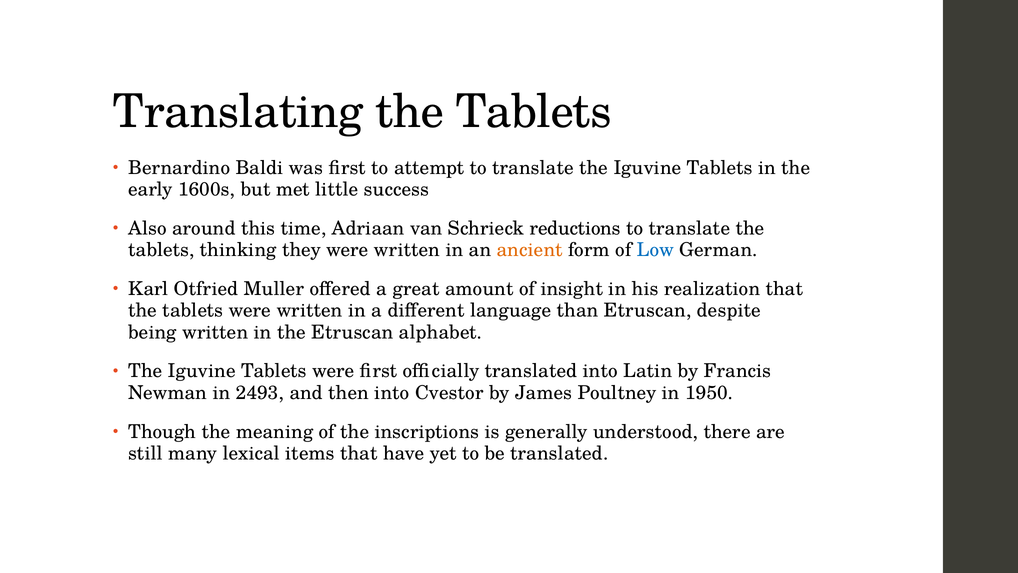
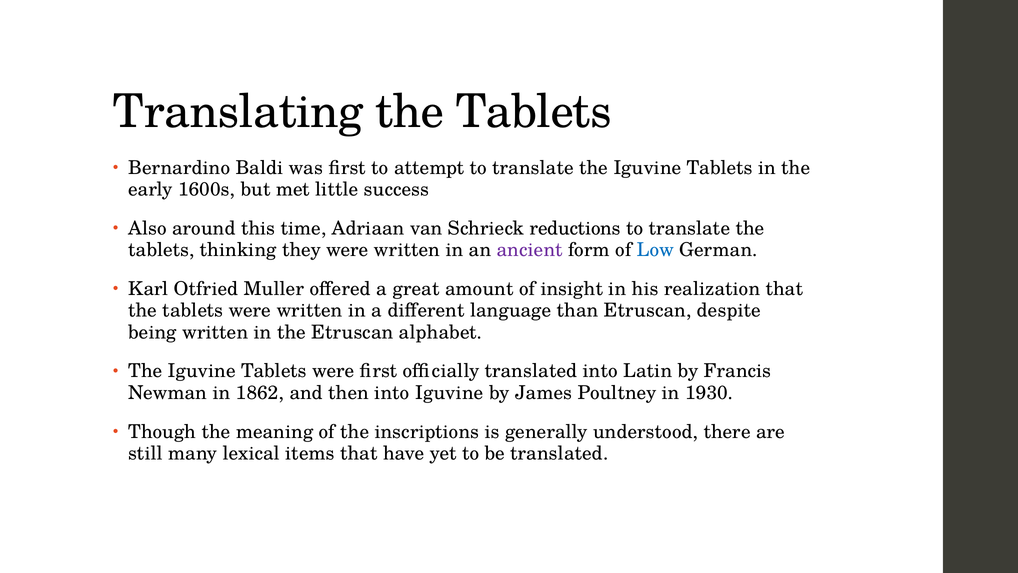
ancient colour: orange -> purple (530, 250)
2493: 2493 -> 1862 (260, 393)
into Cvestor: Cvestor -> Iguvine (449, 393)
1950: 1950 -> 1930 (709, 393)
